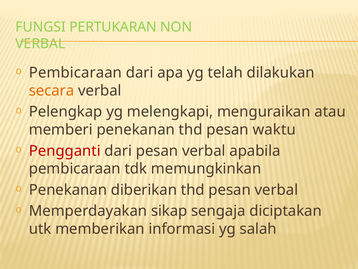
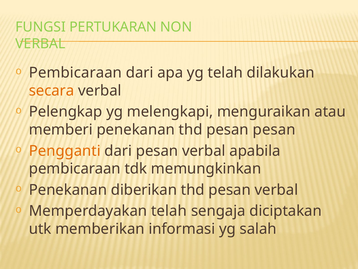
pesan waktu: waktu -> pesan (274, 129)
Pengganti colour: red -> orange (65, 151)
Memperdayakan sikap: sikap -> telah (169, 211)
